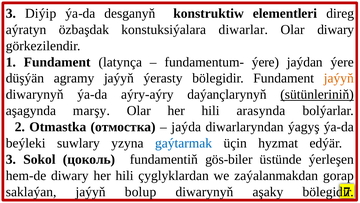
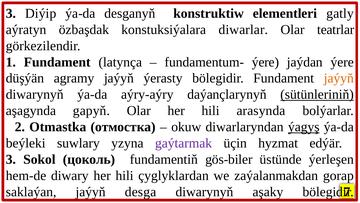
direg: direg -> gatly (340, 13)
Olar diwary: diwary -> teatrlar (336, 29)
marşy: marşy -> gapyň (91, 110)
jaýda: jaýda -> okuw (186, 127)
ýagyş underline: none -> present (304, 127)
gaýtarmak colour: blue -> purple (184, 143)
bolup: bolup -> desga (141, 191)
